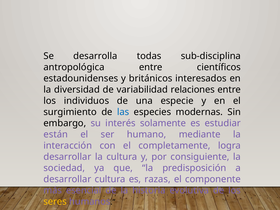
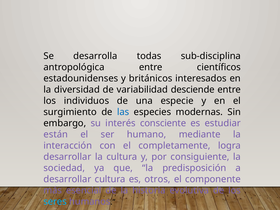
relaciones: relaciones -> desciende (193, 90)
solamente: solamente -> consciente (163, 123)
razas: razas -> otros (158, 179)
seres colour: yellow -> light blue (55, 202)
